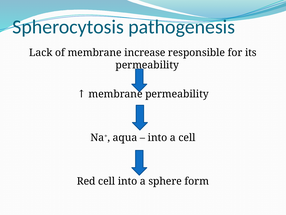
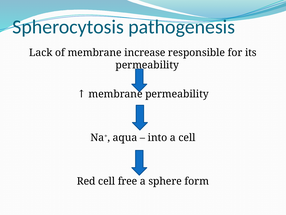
cell into: into -> free (128, 181)
